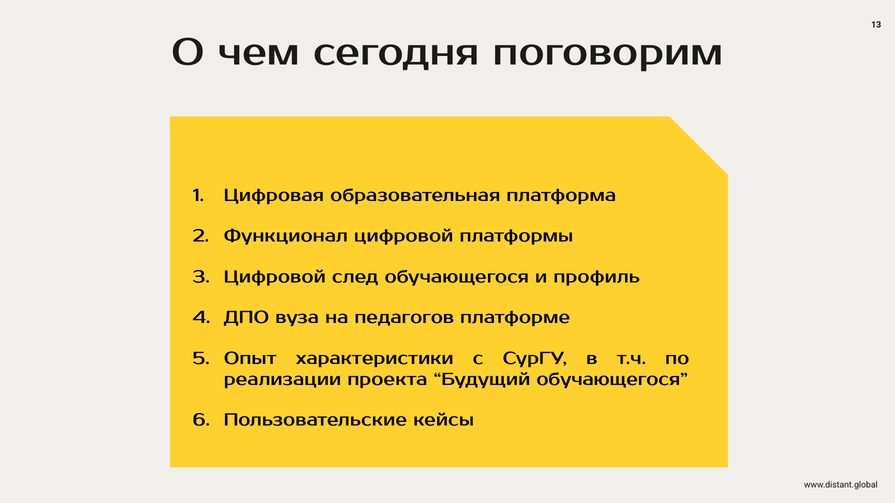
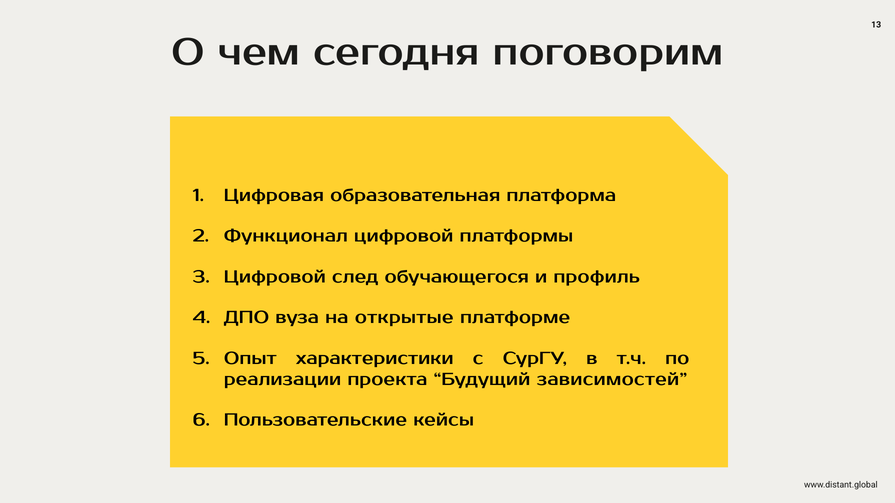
педагогов: педагогов -> открытые (404, 318)
Будущий обучающегося: обучающегося -> зависимостей (612, 380)
